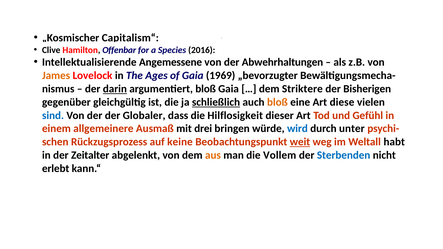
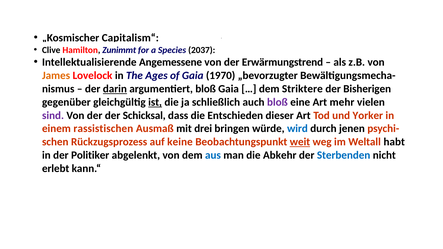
Offenbar: Offenbar -> Zunimmt (119, 50)
2016: 2016 -> 2037 (202, 50)
Abwehrhaltungen: Abwehrhaltungen -> Erwärmungstrend (282, 62)
1969: 1969 -> 1970 (221, 76)
ist underline: none -> present (155, 102)
schließlich underline: present -> none (216, 102)
bloß colour: orange -> purple (277, 102)
diese: diese -> mehr (342, 102)
sind colour: blue -> purple (53, 115)
Globaler: Globaler -> Schicksal (144, 115)
Hilflosigkeit: Hilflosigkeit -> Entschieden (235, 115)
Gefühl: Gefühl -> Yorker (368, 115)
allgemeinere: allgemeinere -> rassistischen (103, 129)
unter: unter -> jenen (352, 129)
Zeitalter: Zeitalter -> Politiker (90, 155)
aus colour: orange -> blue (213, 155)
Vollem: Vollem -> Abkehr (280, 155)
